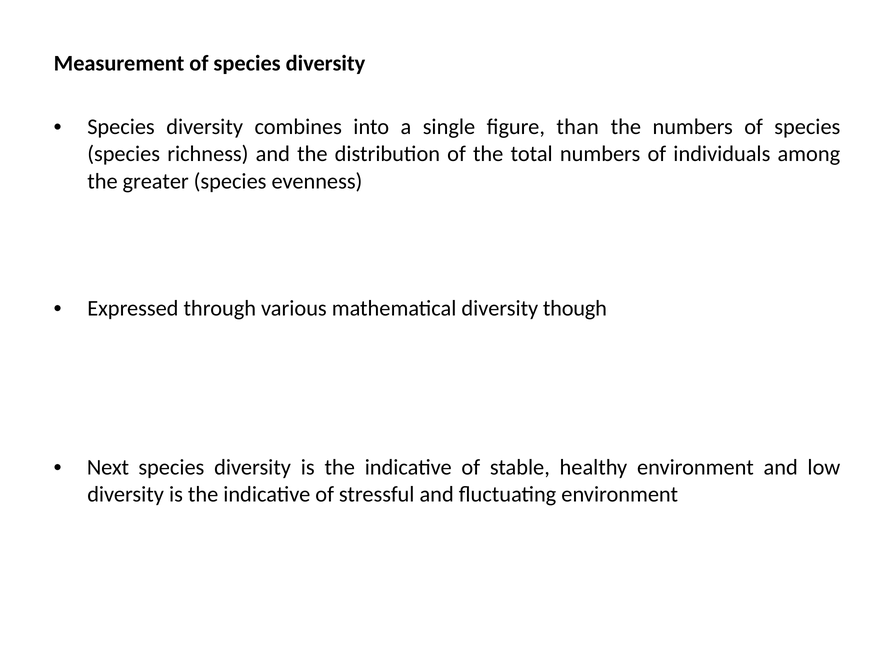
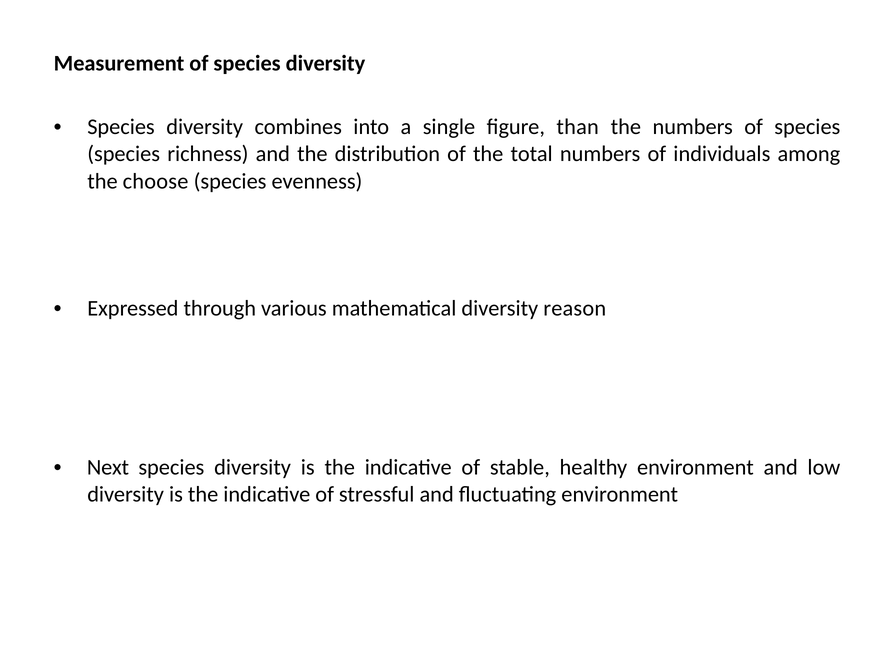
greater: greater -> choose (156, 181)
though: though -> reason (575, 308)
